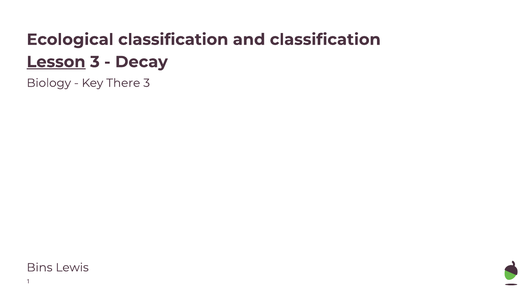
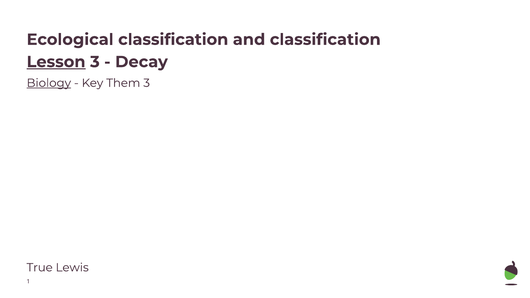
Biology underline: none -> present (49, 83)
There: There -> Them (123, 83)
Bins: Bins -> True (40, 268)
